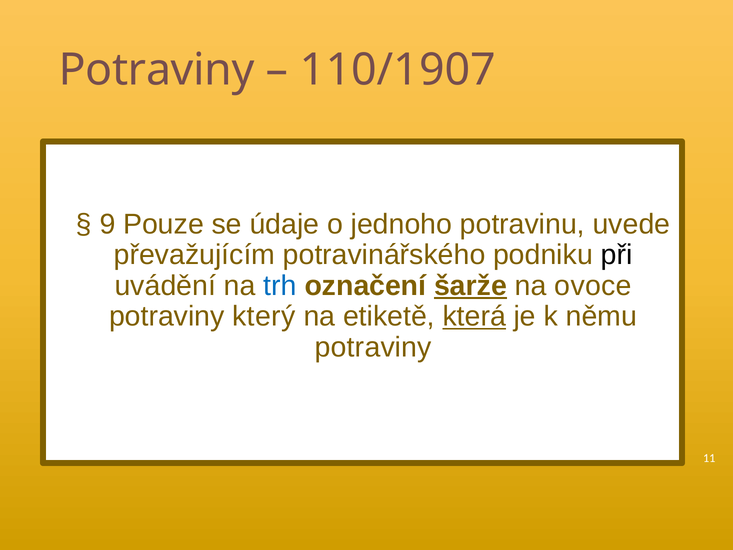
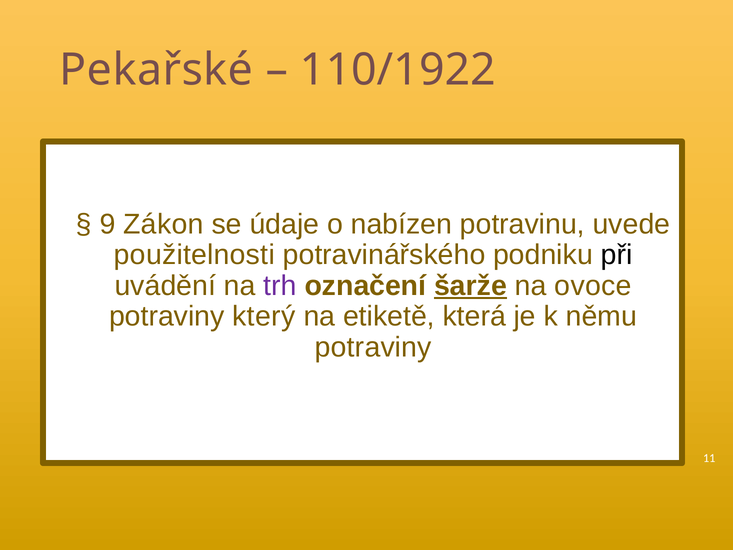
Potraviny: Potraviny -> Pekařské (156, 70)
110/1907: 110/1907 -> 110/1922 (398, 70)
Pouze: Pouze -> Zákon (163, 224)
jednoho: jednoho -> nabízen (401, 224)
převažujícím: převažujícím -> použitelnosti (194, 255)
trh colour: blue -> purple (280, 286)
která underline: present -> none (474, 316)
